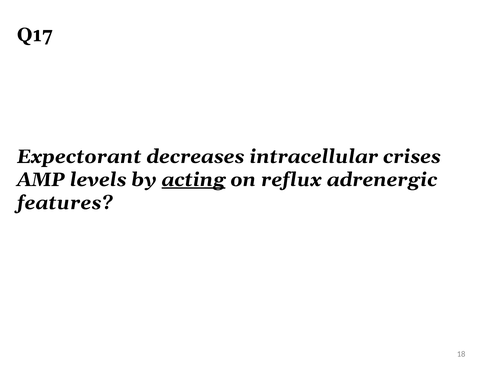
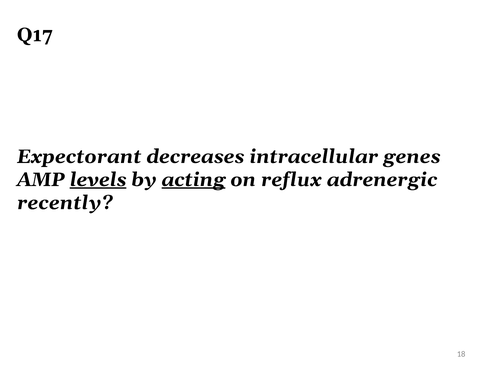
crises: crises -> genes (412, 157)
levels underline: none -> present (98, 180)
features: features -> recently (65, 203)
